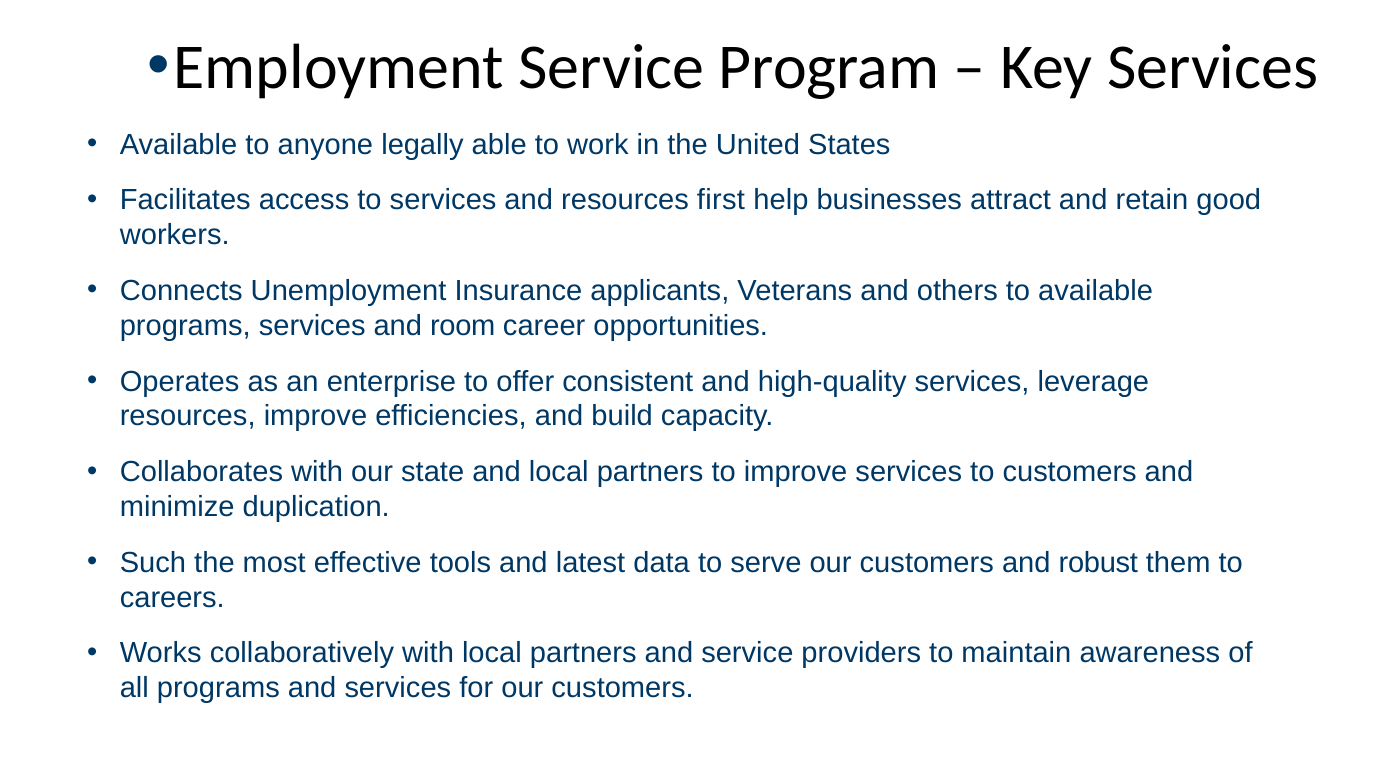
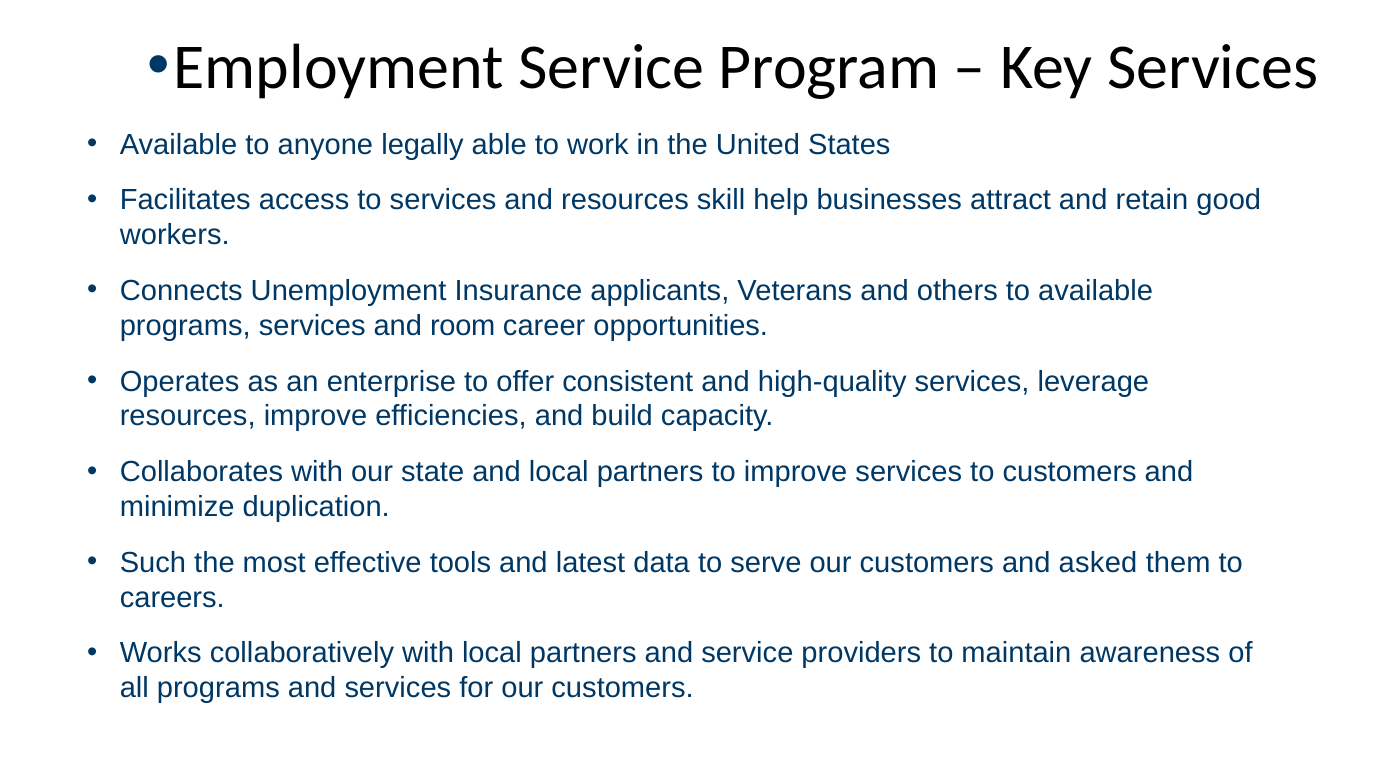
first: first -> skill (721, 200)
robust: robust -> asked (1098, 563)
